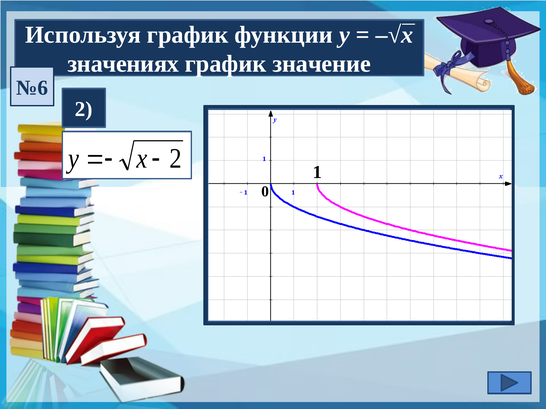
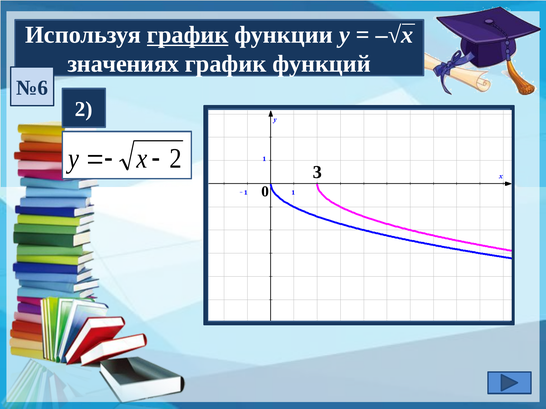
график underline: none -> present (188, 35)
значение: значение -> функций (322, 64)
1: 1 -> 3 (317, 172)
